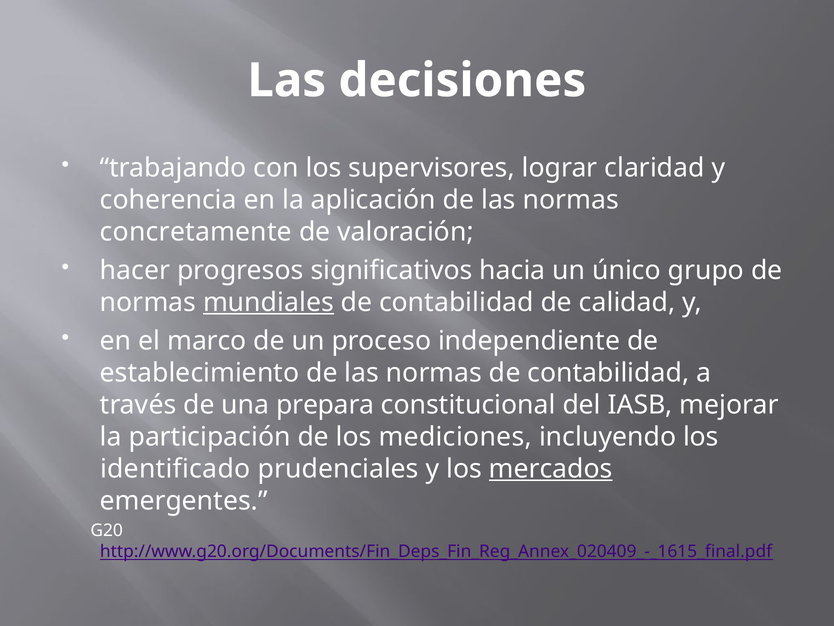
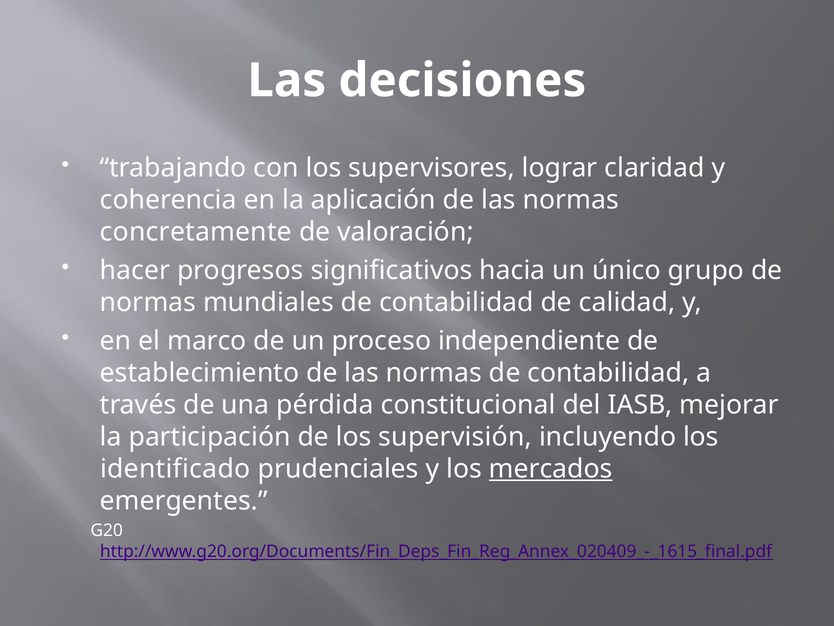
mundiales underline: present -> none (268, 302)
prepara: prepara -> pérdida (325, 405)
mediciones: mediciones -> supervisión (455, 436)
